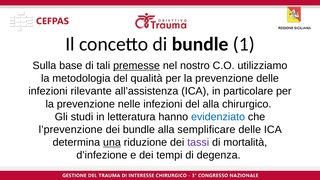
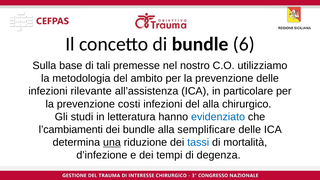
1: 1 -> 6 (244, 44)
premesse underline: present -> none (137, 66)
qualità: qualità -> ambito (147, 78)
nelle: nelle -> costi (129, 104)
l’prevenzione: l’prevenzione -> l’cambiamenti (71, 130)
tassi colour: purple -> blue (198, 142)
